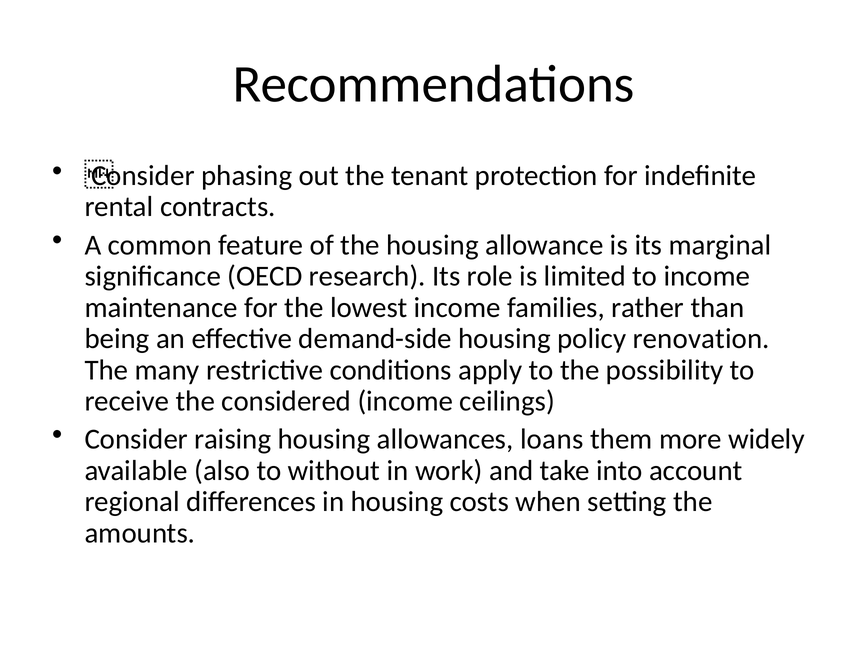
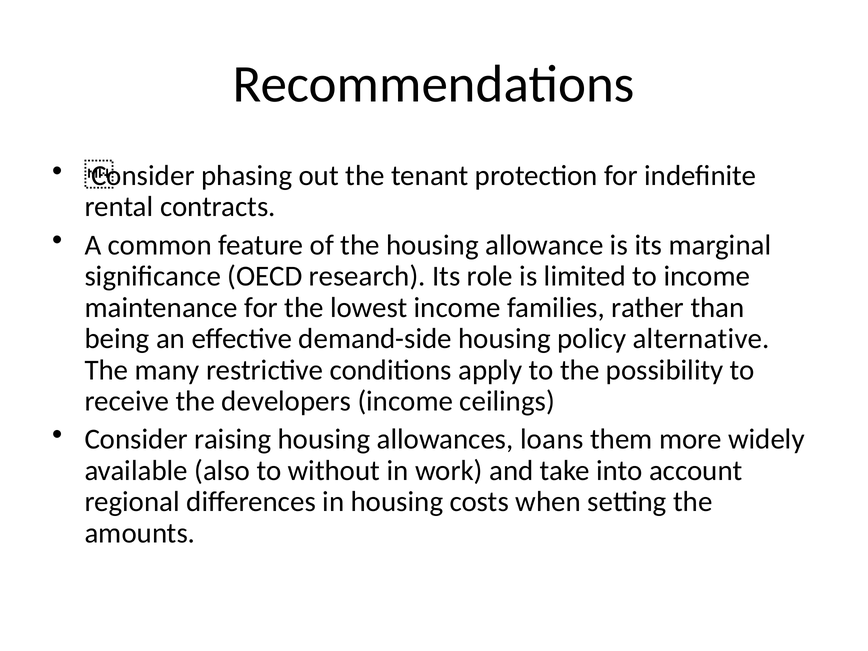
renovation: renovation -> alternative (701, 339)
considered: considered -> developers (286, 401)
